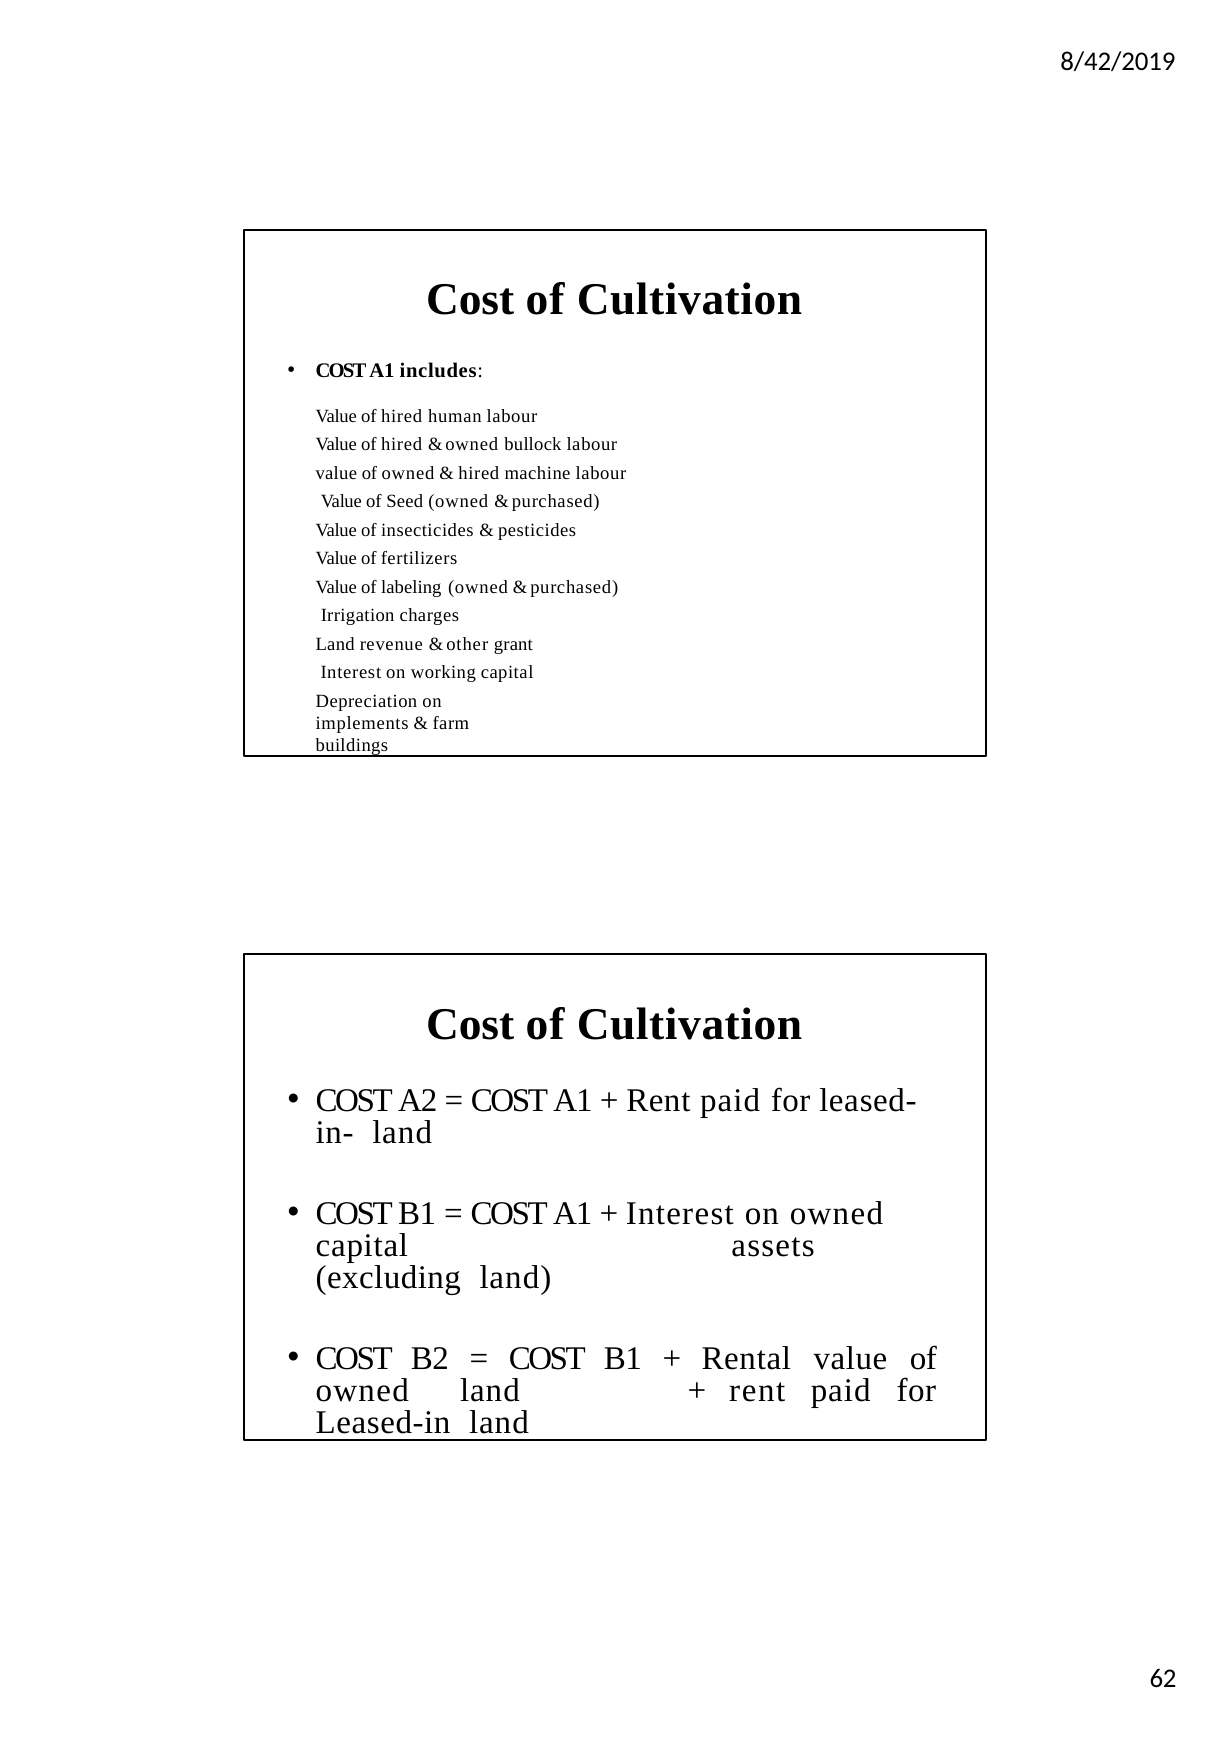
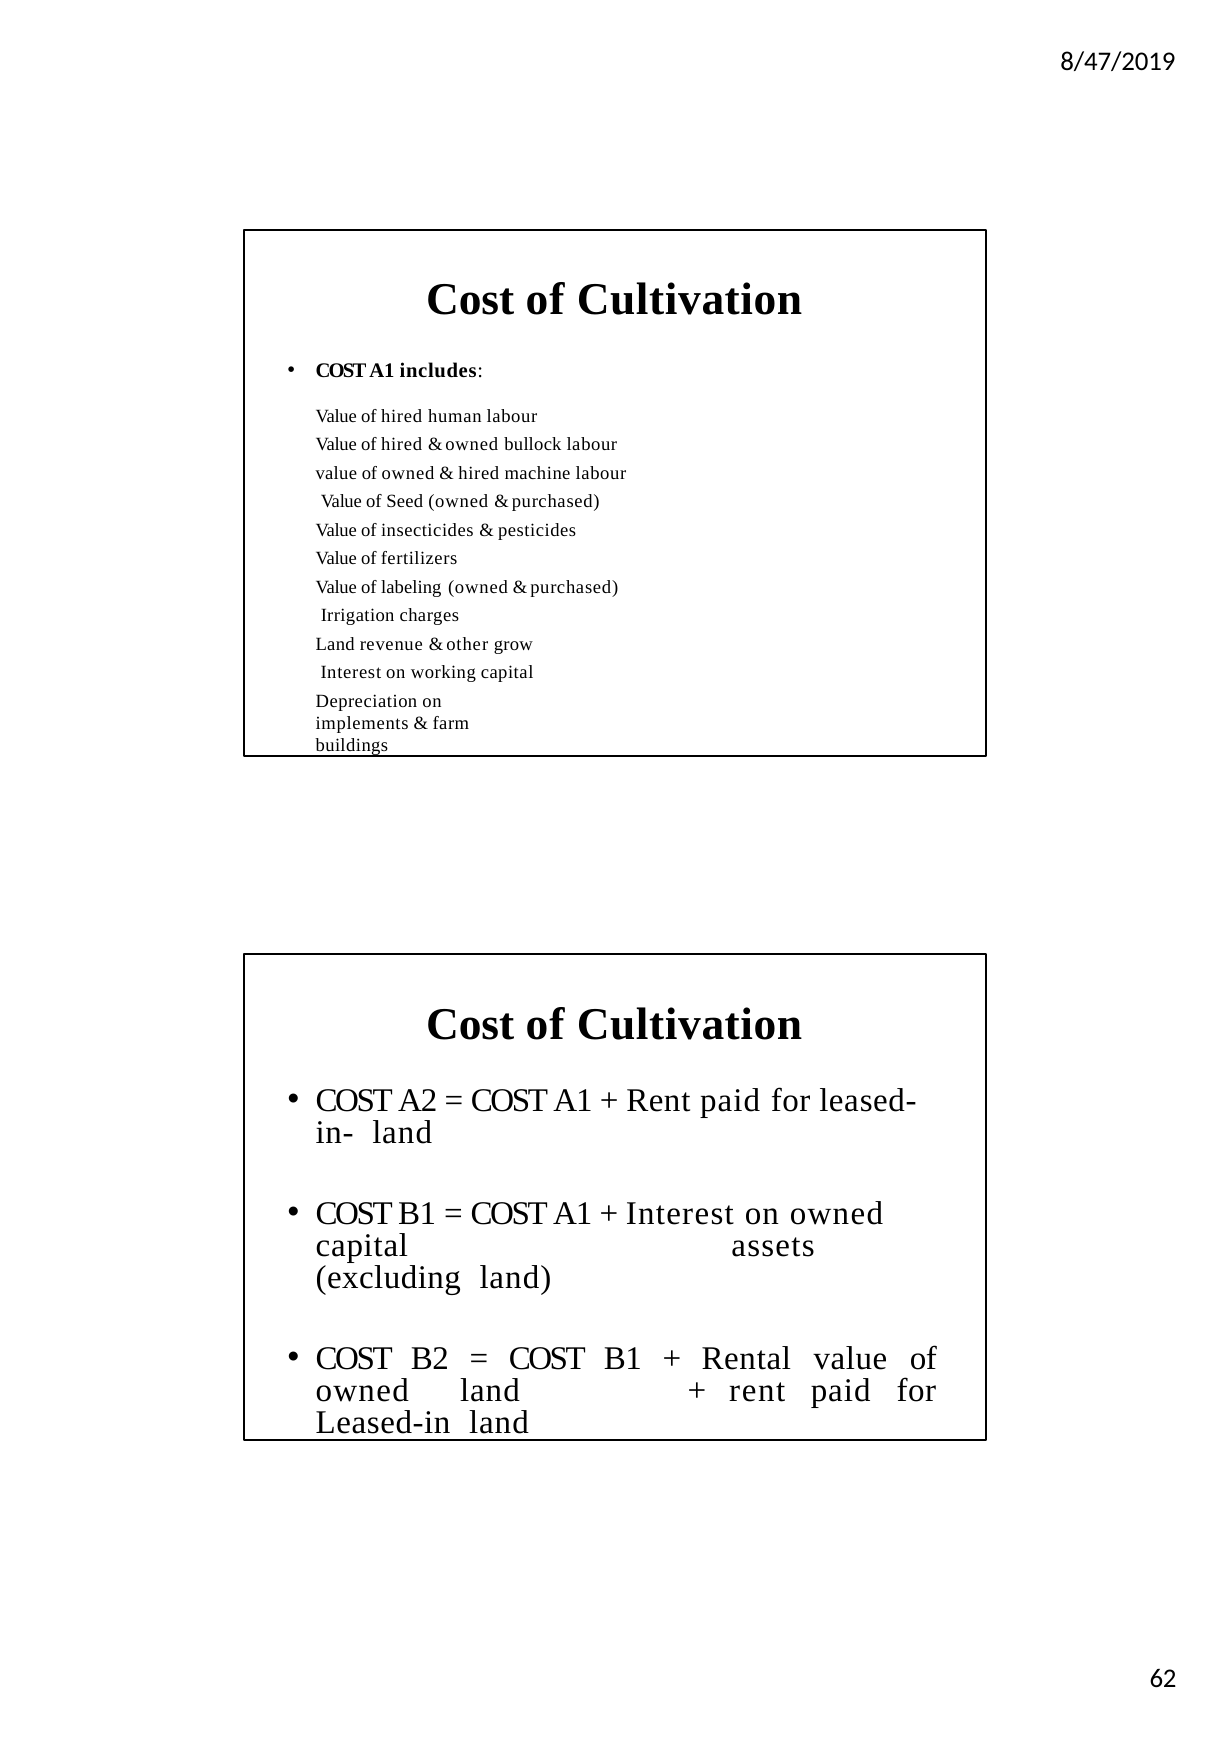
8/42/2019: 8/42/2019 -> 8/47/2019 (1118, 62)
grant: grant -> grow (513, 644)
